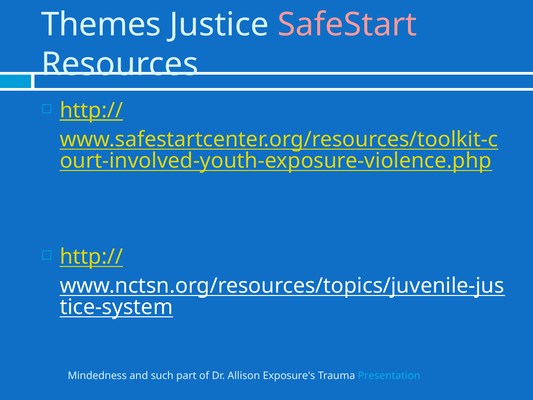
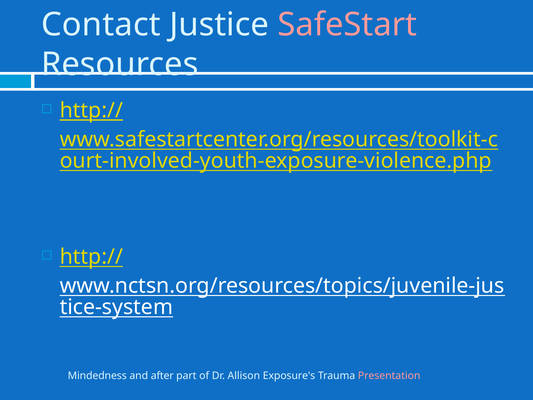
Themes: Themes -> Contact (101, 25)
such: such -> after (162, 376)
Presentation colour: light blue -> pink (389, 376)
